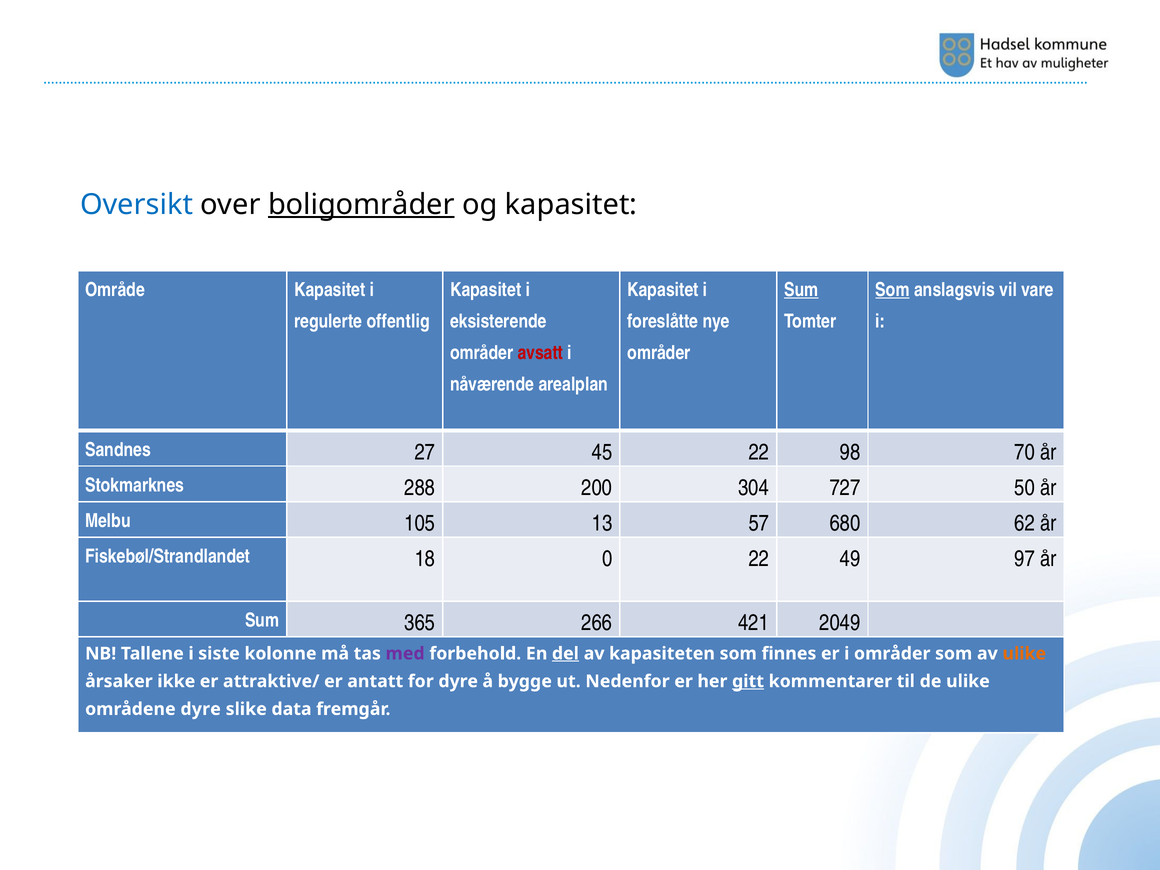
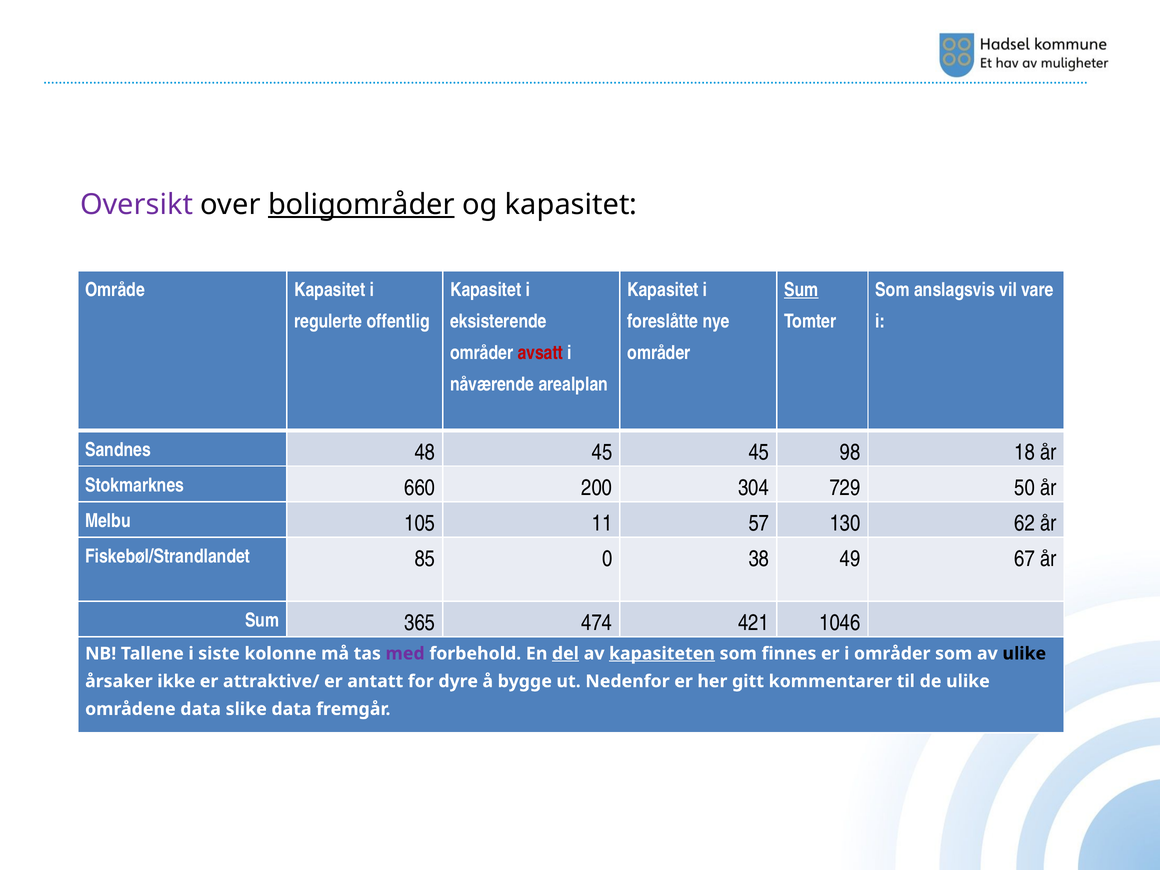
Oversikt colour: blue -> purple (137, 205)
Som underline: present -> none (893, 290)
27: 27 -> 48 (425, 452)
45 22: 22 -> 45 (759, 452)
70: 70 -> 18 (1025, 452)
288: 288 -> 660 (420, 488)
727: 727 -> 729 (845, 488)
13: 13 -> 11 (602, 523)
680: 680 -> 130 (845, 523)
18: 18 -> 85 (425, 559)
0 22: 22 -> 38 (759, 559)
97: 97 -> 67 (1025, 559)
266: 266 -> 474 (597, 623)
2049: 2049 -> 1046 (840, 623)
kapasiteten underline: none -> present (662, 654)
ulike colour: orange -> black (1024, 654)
gitt underline: present -> none (748, 681)
områdene dyre: dyre -> data (201, 709)
